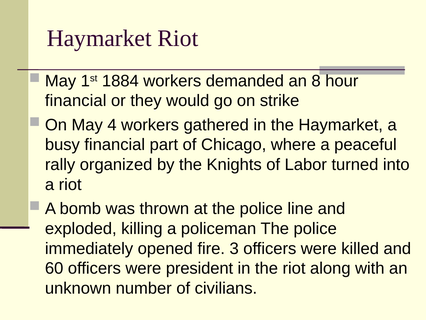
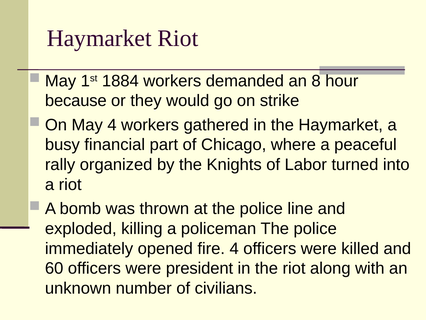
financial: financial -> because (76, 101)
fire 3: 3 -> 4 (234, 248)
